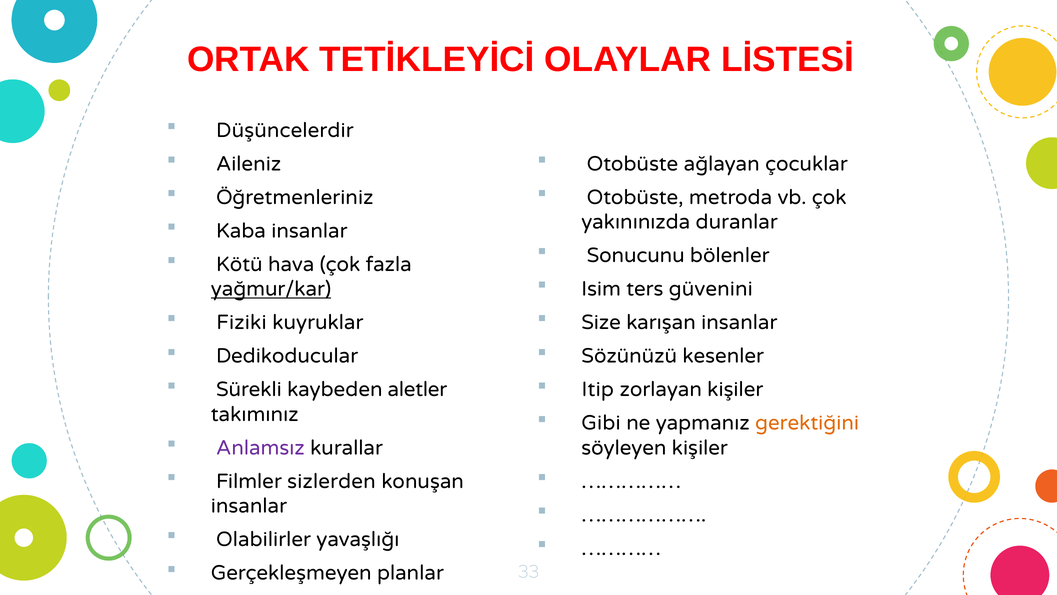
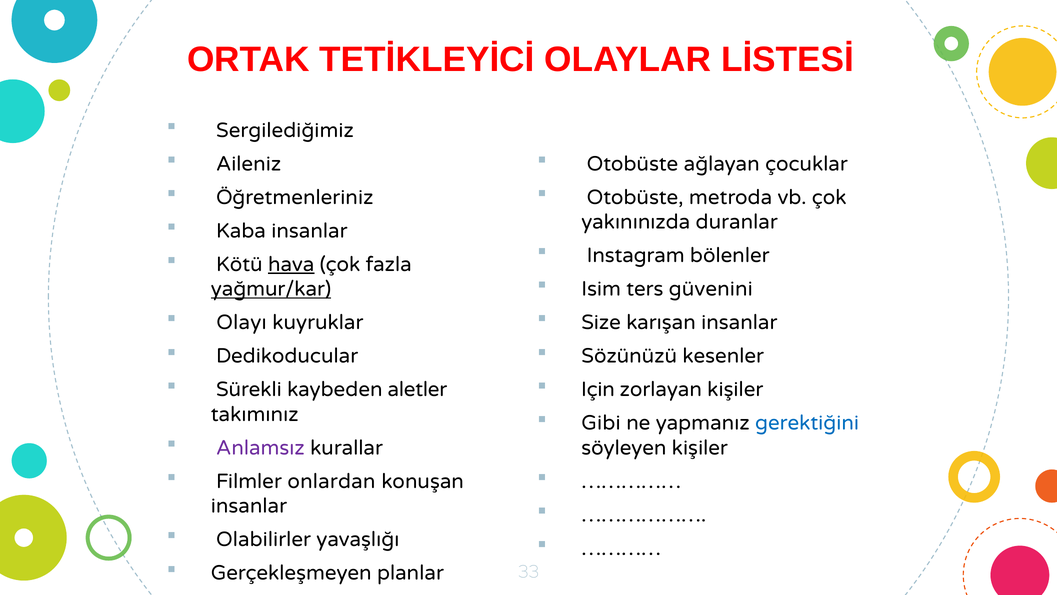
Düşüncelerdir: Düşüncelerdir -> Sergilediğimiz (285, 130)
Sonucunu: Sonucunu -> Instagram (636, 255)
hava underline: none -> present (291, 264)
Fiziki: Fiziki -> Olayı (241, 322)
Itip: Itip -> Için (598, 389)
gerektiğini colour: orange -> blue (807, 423)
sizlerden: sizlerden -> onlardan (331, 481)
